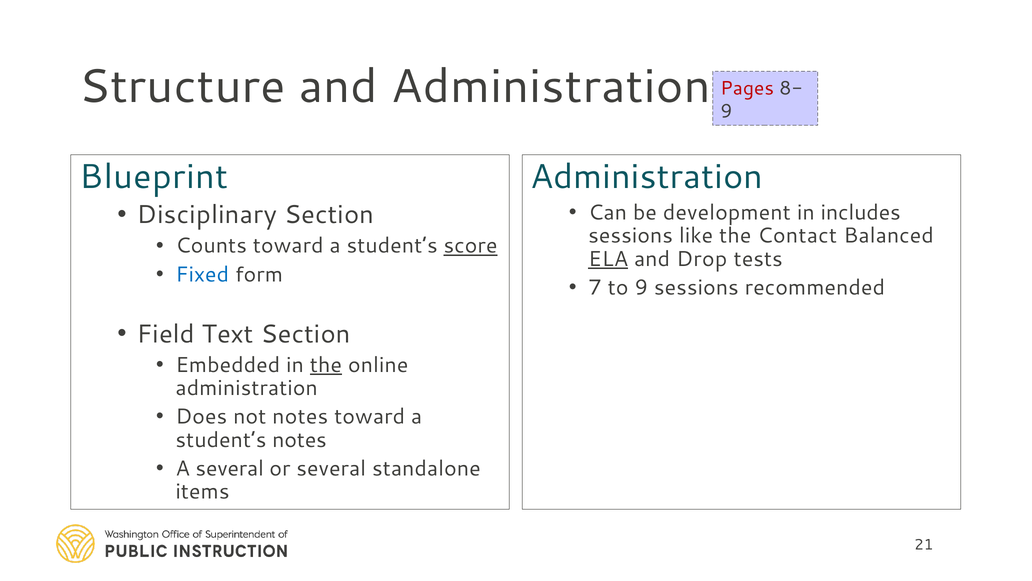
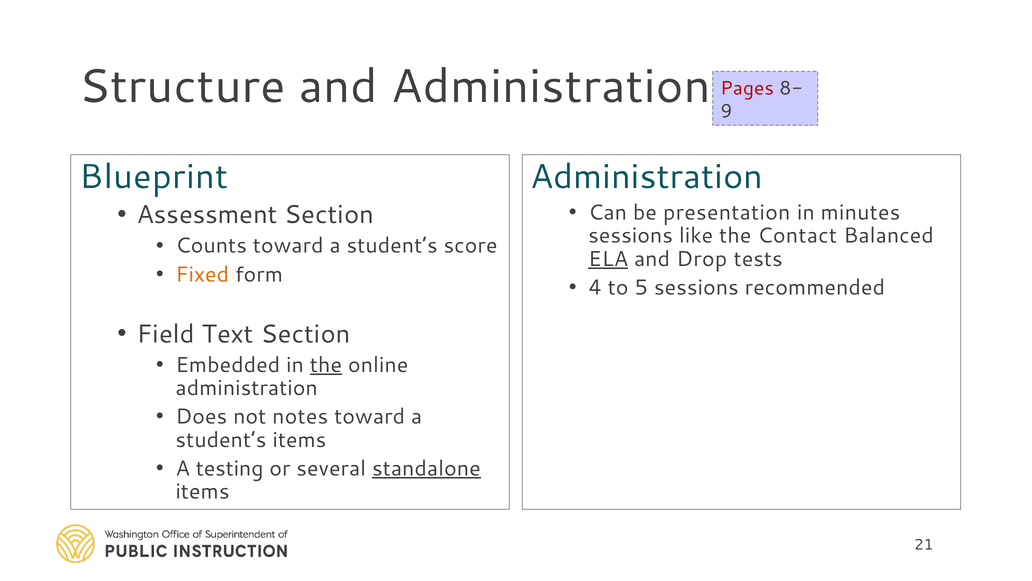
development: development -> presentation (727, 212)
includes: includes -> minutes (861, 212)
Disciplinary: Disciplinary -> Assessment (207, 215)
score underline: present -> none (470, 246)
Fixed colour: blue -> orange (202, 274)
7: 7 -> 4 (595, 287)
to 9: 9 -> 5 (641, 287)
student’s notes: notes -> items (299, 440)
A several: several -> testing (230, 468)
standalone underline: none -> present (426, 468)
